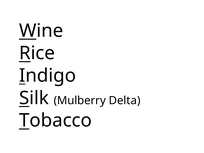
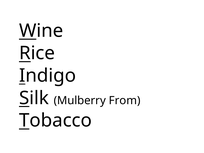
Delta: Delta -> From (125, 100)
